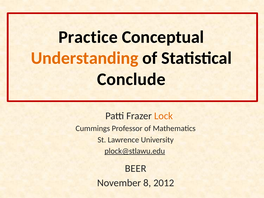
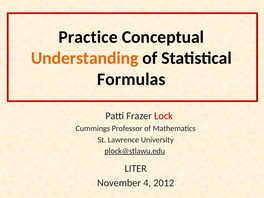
Conclude: Conclude -> Formulas (131, 79)
Lock colour: orange -> red (163, 116)
BEER: BEER -> LITER (136, 168)
8: 8 -> 4 (147, 183)
